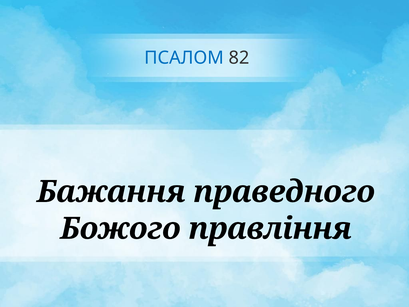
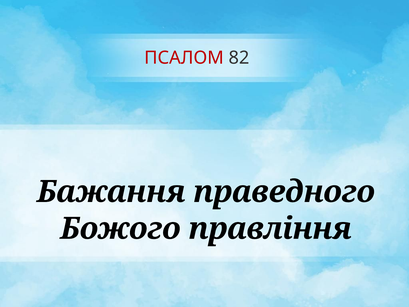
ПСАЛОМ colour: blue -> red (184, 58)
